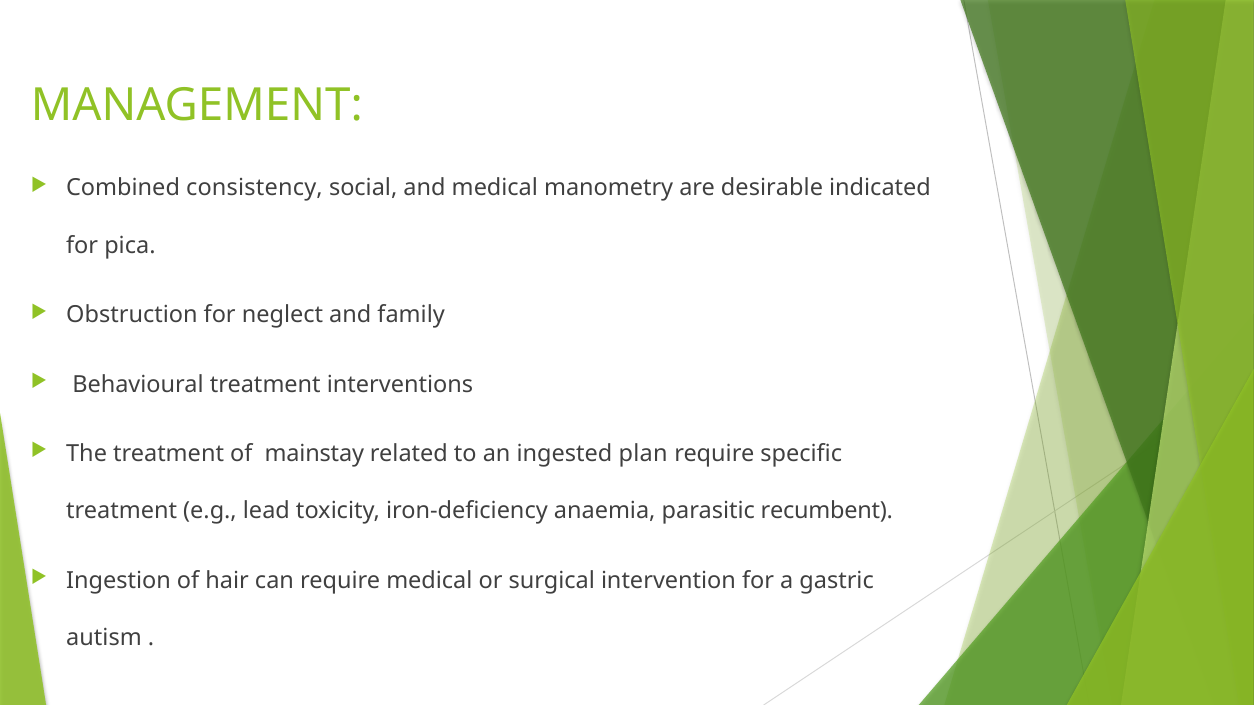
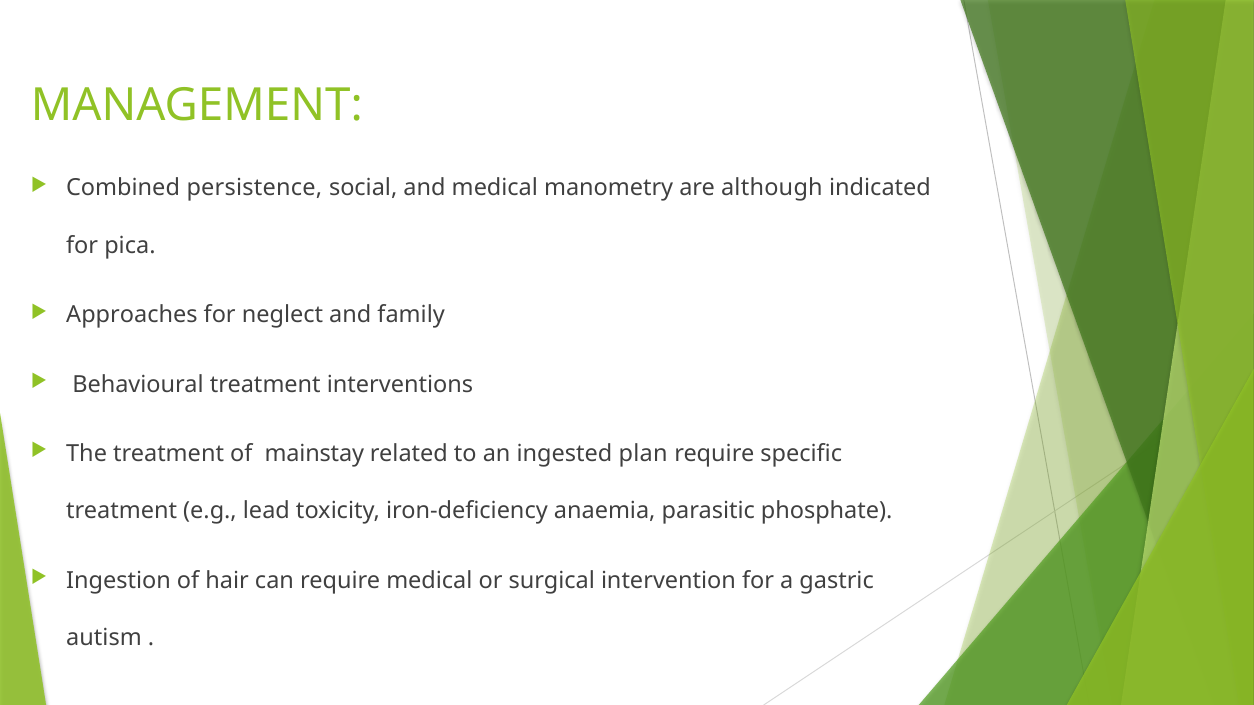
consistency: consistency -> persistence (254, 188)
desirable: desirable -> although (772, 188)
Obstruction: Obstruction -> Approaches (132, 315)
recumbent: recumbent -> phosphate (827, 511)
